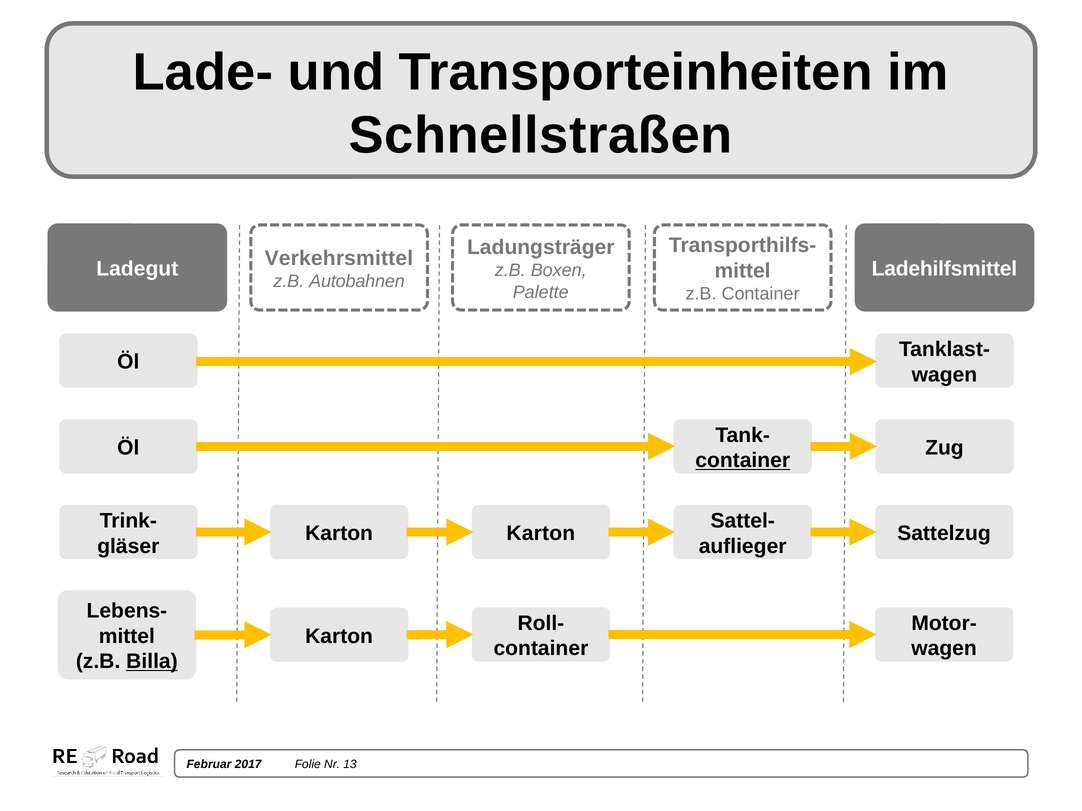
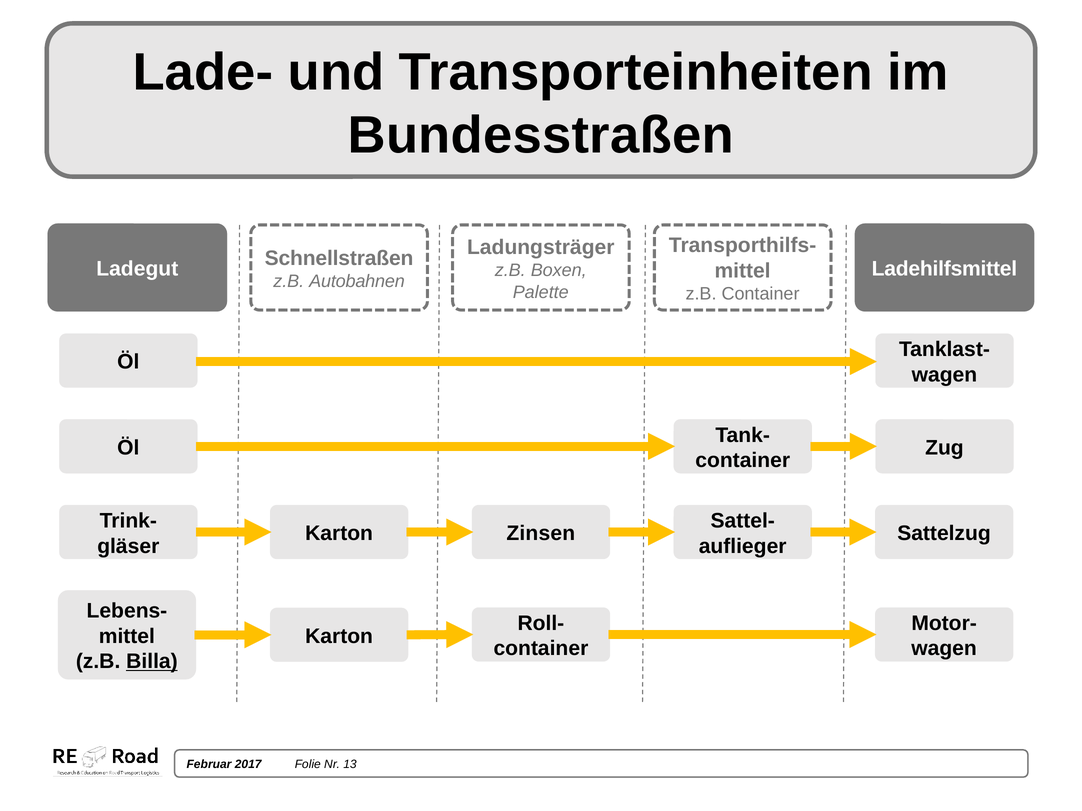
Schnellstraßen: Schnellstraßen -> Bundesstraßen (541, 135)
Verkehrsmittel: Verkehrsmittel -> Schnellstraßen (339, 258)
container underline: present -> none (743, 461)
Karton Karton: Karton -> Zinsen (541, 534)
